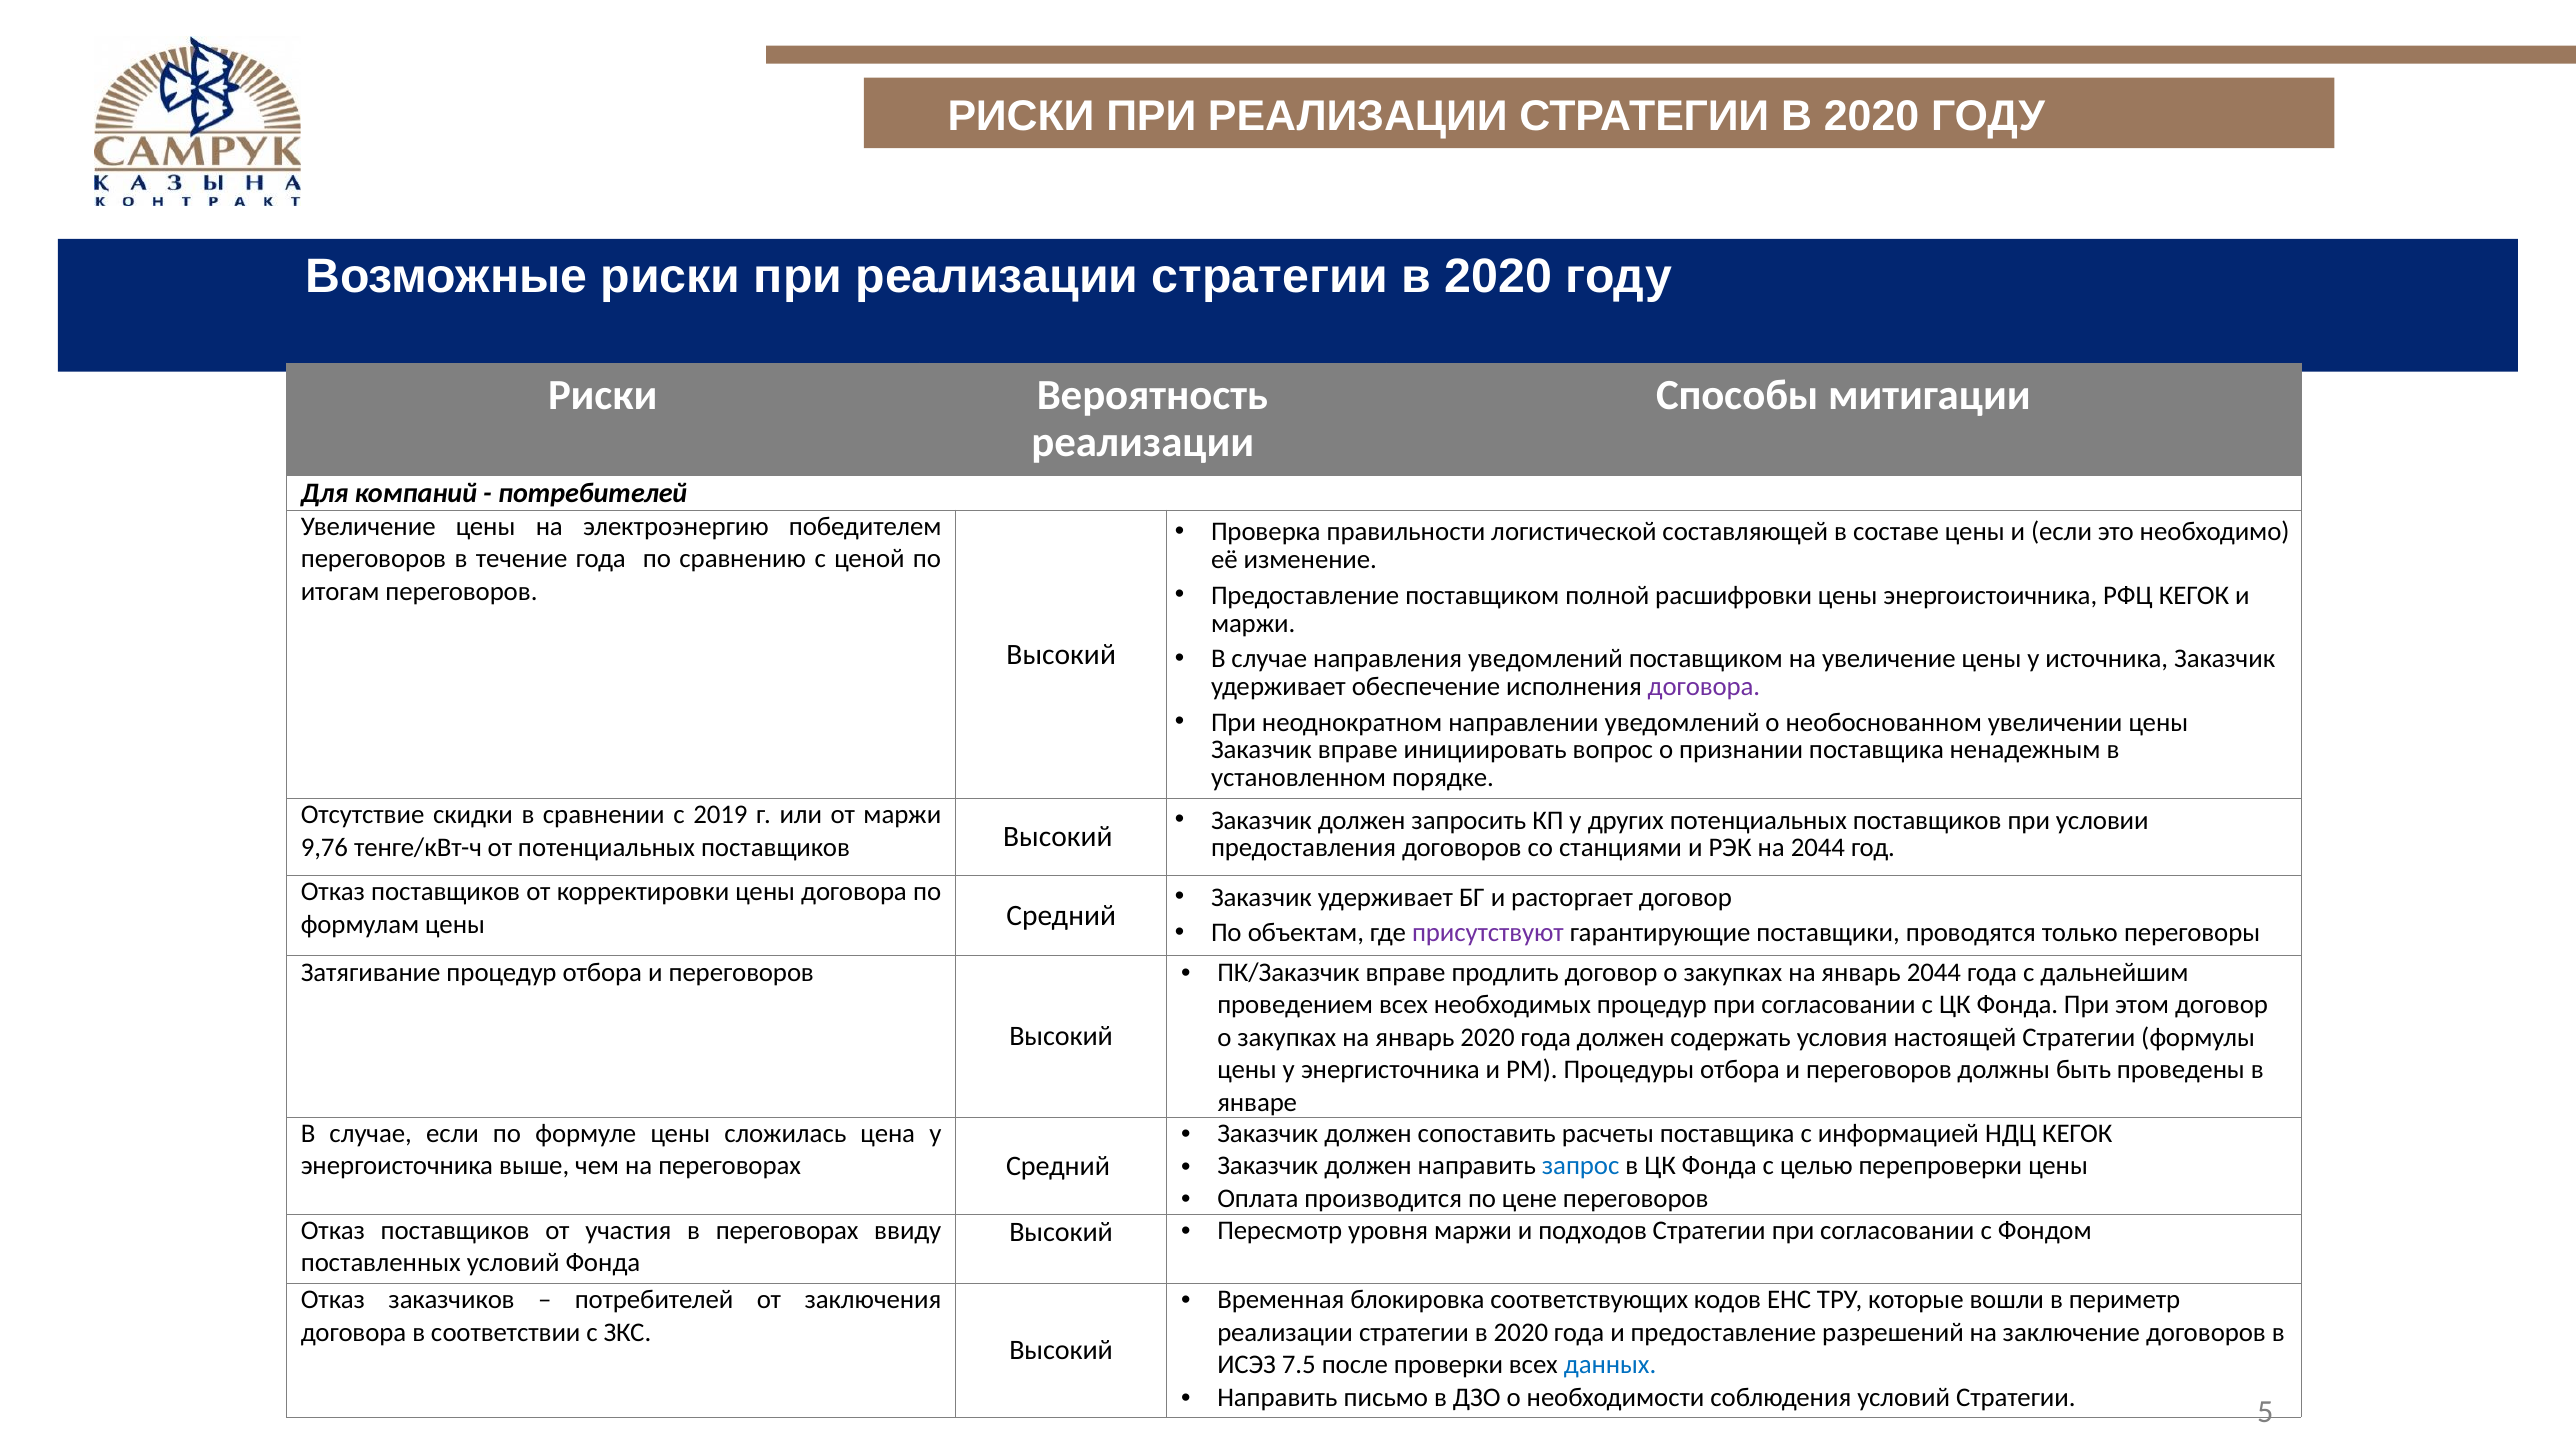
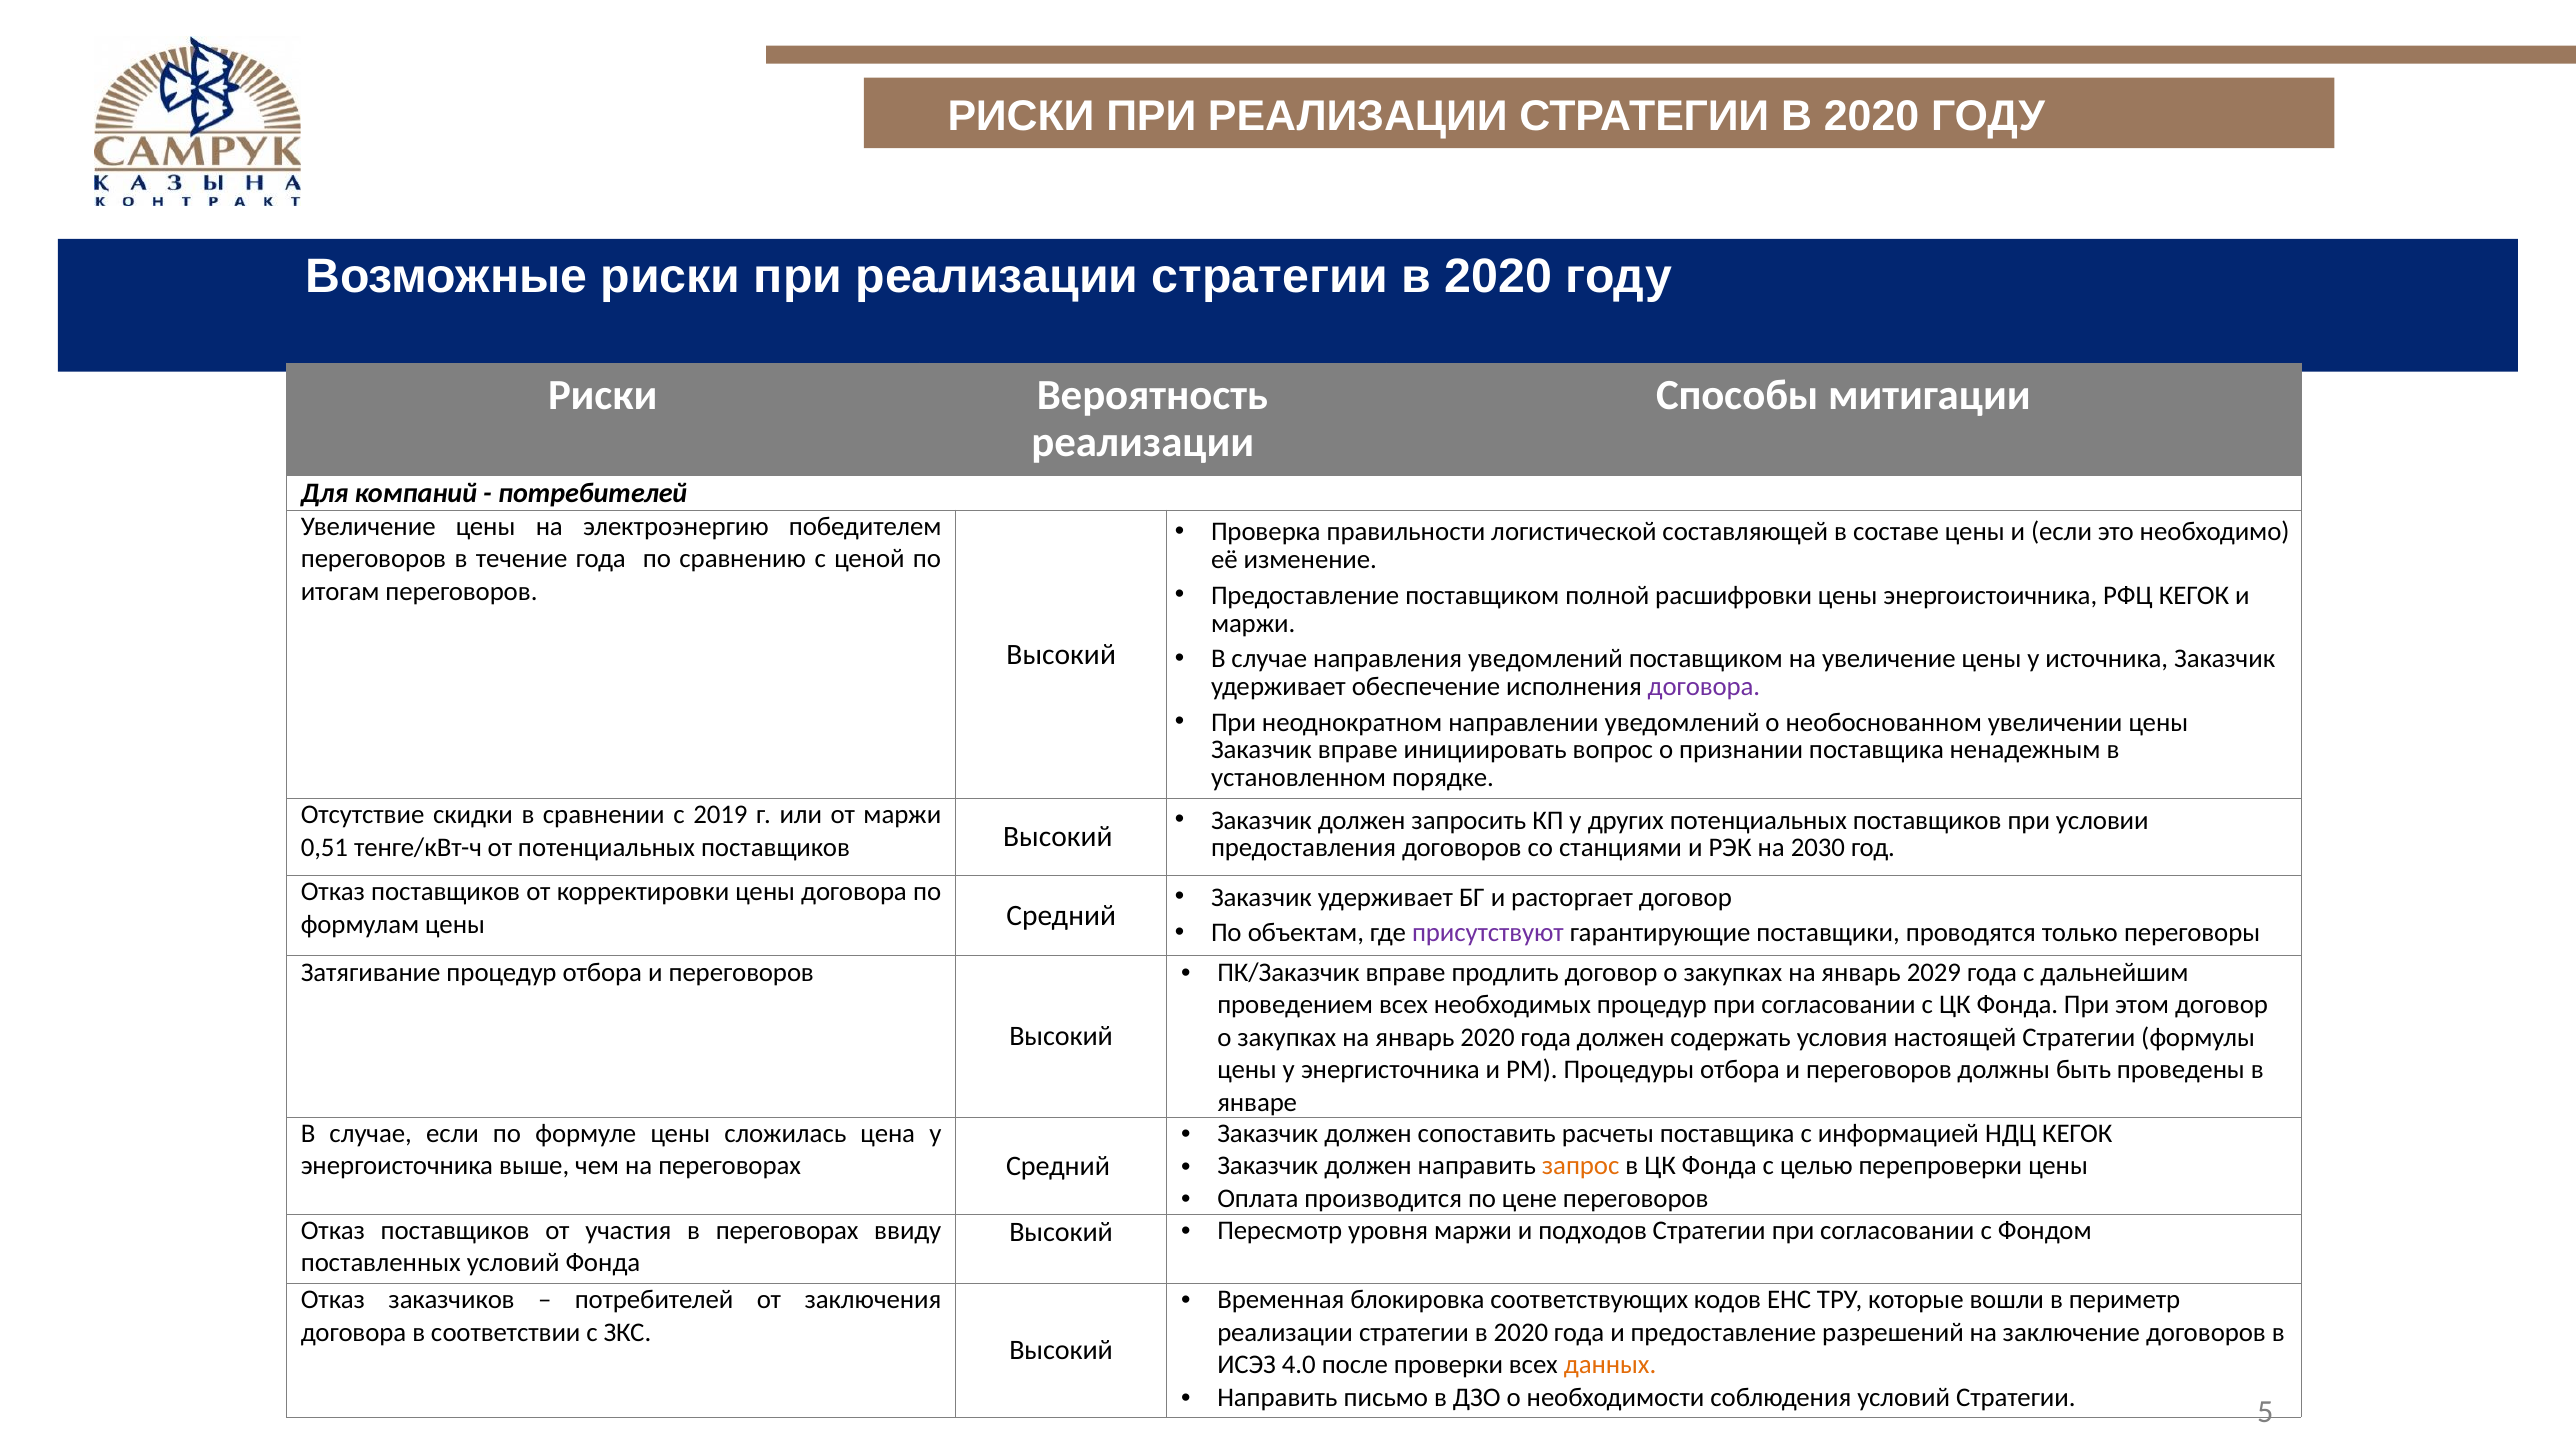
9,76: 9,76 -> 0,51 (324, 847)
на 2044: 2044 -> 2030 (1818, 848)
январь 2044: 2044 -> 2029 (1934, 972)
запрос colour: blue -> orange (1581, 1166)
7.5: 7.5 -> 4.0 (1299, 1365)
данных colour: blue -> orange (1610, 1365)
